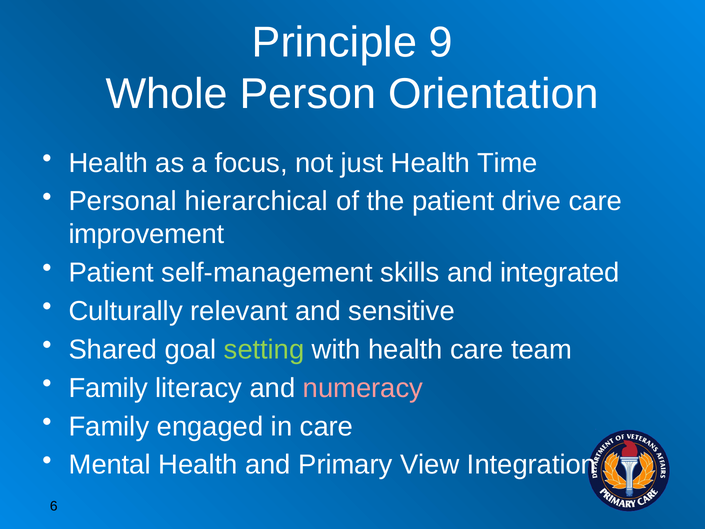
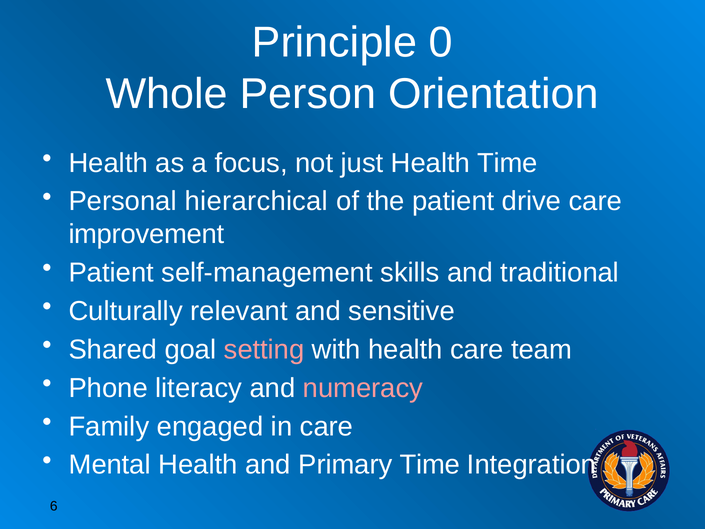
9: 9 -> 0 (441, 42)
integrated: integrated -> traditional (560, 273)
setting colour: light green -> pink (264, 349)
Family: Family -> Phone (108, 388)
Primary View: View -> Time (430, 465)
